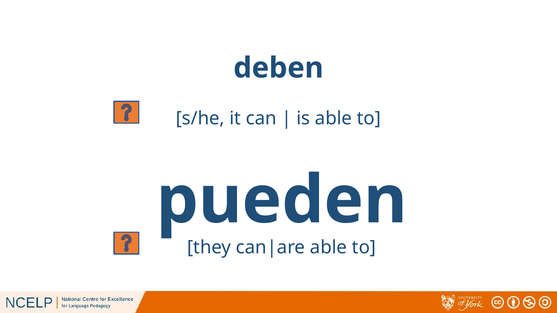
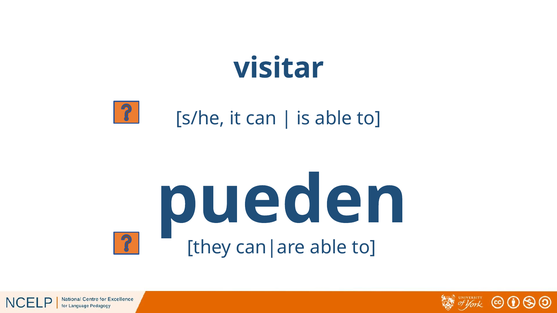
deben: deben -> visitar (279, 68)
